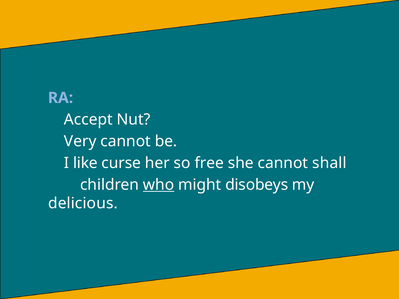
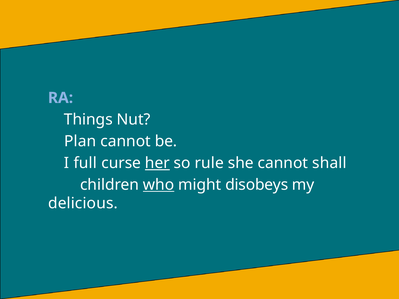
Accept: Accept -> Things (88, 120)
Very: Very -> Plan (80, 141)
like: like -> full (85, 163)
her underline: none -> present (157, 163)
free: free -> rule (209, 163)
